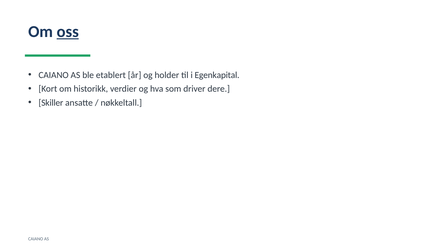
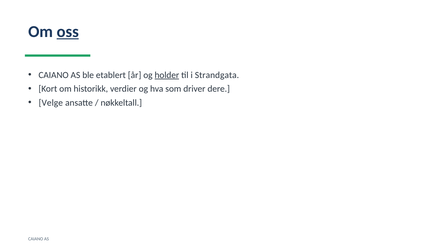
holder underline: none -> present (167, 75)
Egenkapital: Egenkapital -> Strandgata (217, 75)
Skiller: Skiller -> Velge (51, 103)
